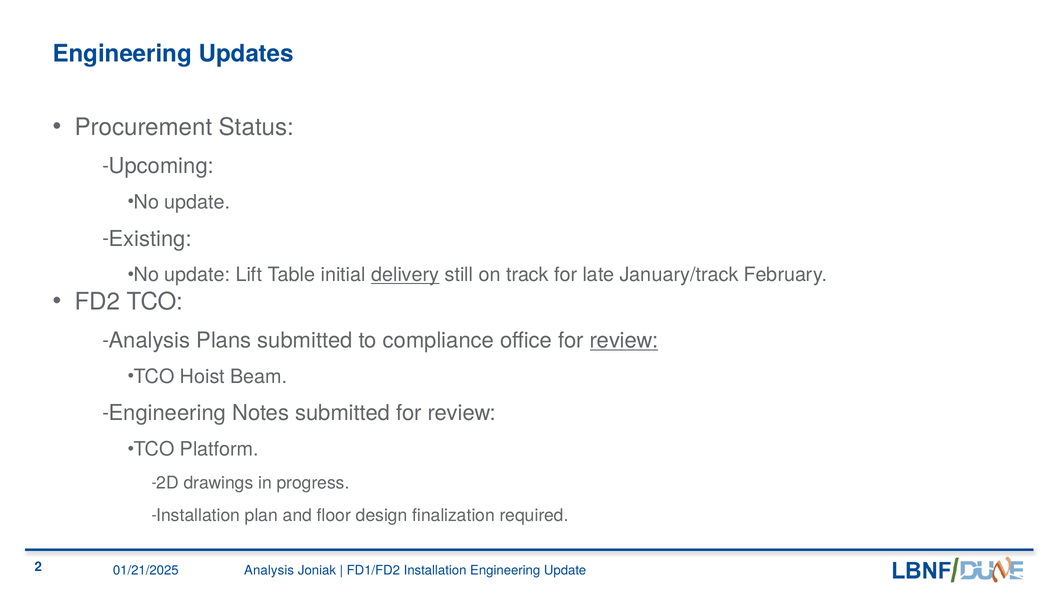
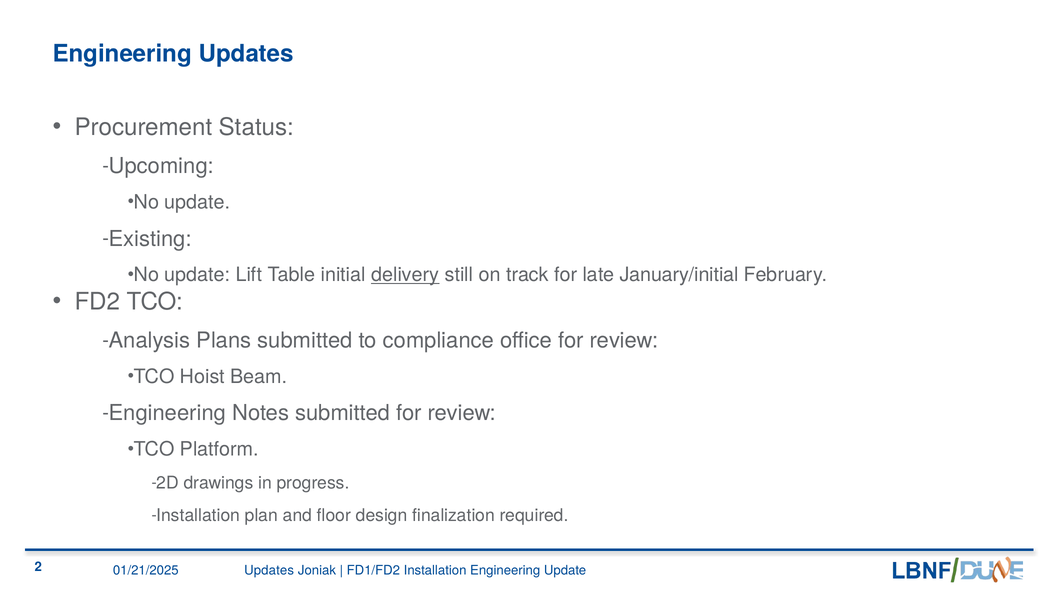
January/track: January/track -> January/initial (679, 275)
review underline: present -> none (624, 340)
Analysis: Analysis -> Updates (269, 570)
